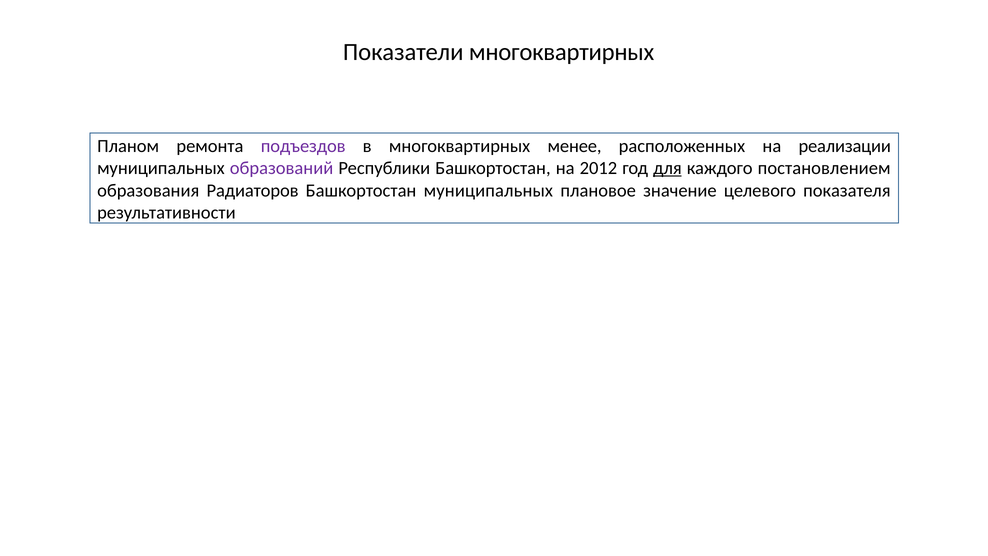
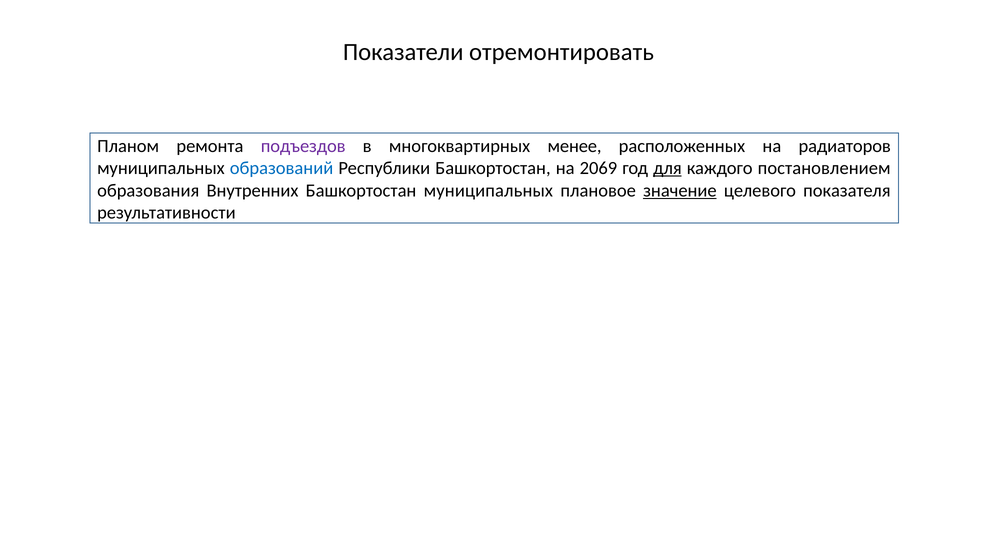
Показатели многоквартирных: многоквартирных -> отремонтировать (561, 52)
реализации: реализации -> радиаторов (845, 146)
образований colour: purple -> blue (282, 168)
2012: 2012 -> 2069 (598, 168)
Радиаторов: Радиаторов -> Внутренних (253, 190)
значение underline: none -> present (680, 190)
